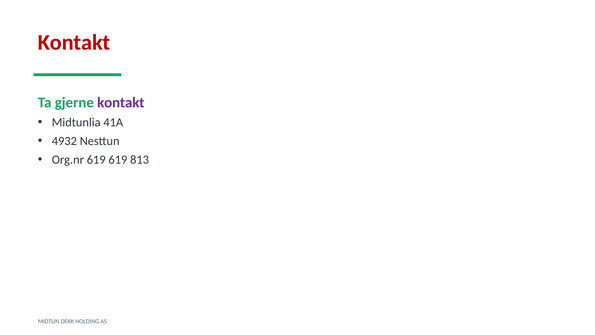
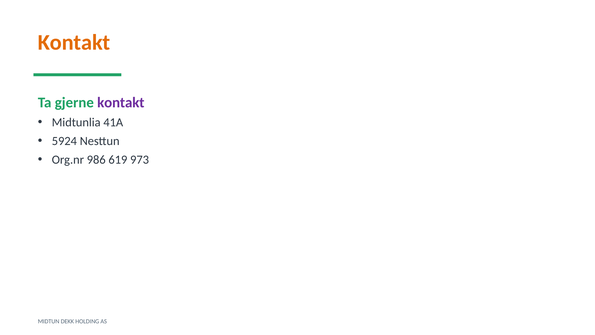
Kontakt colour: red -> orange (74, 42)
4932: 4932 -> 5924 (64, 141)
Org.nr 619: 619 -> 986 (96, 160)
813: 813 -> 973 (140, 160)
